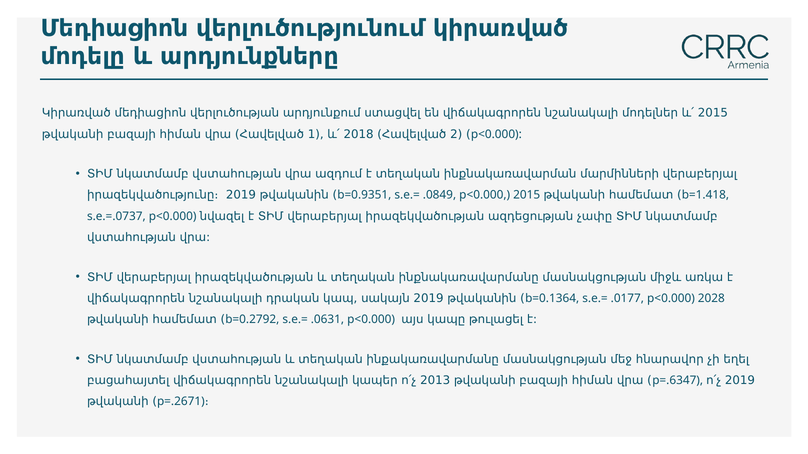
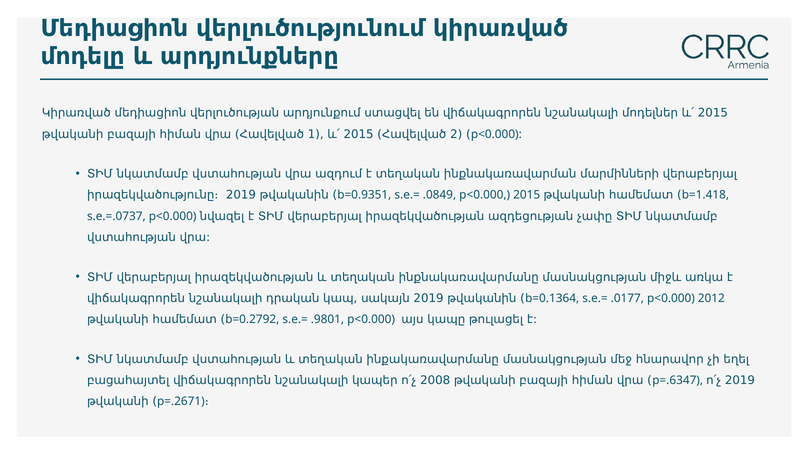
1 և՛ 2018: 2018 -> 2015 (359, 134)
2028: 2028 -> 2012 (711, 299)
.0631: .0631 -> .9801 (327, 320)
2013: 2013 -> 2008 (435, 381)
